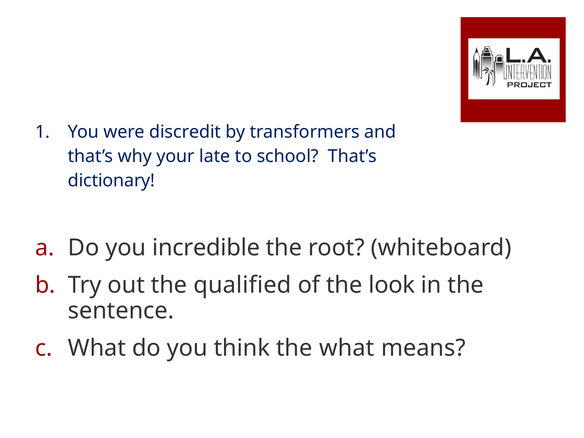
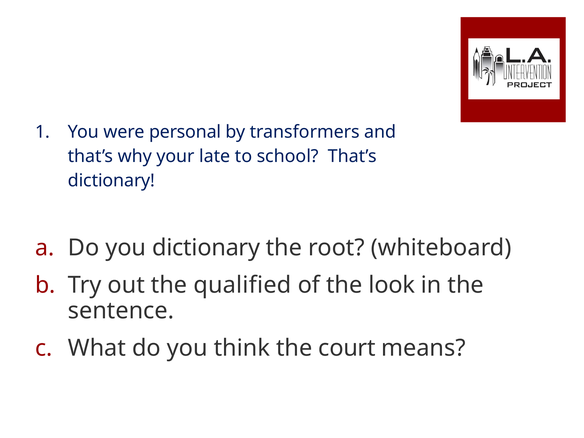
discredit: discredit -> personal (185, 132)
you incredible: incredible -> dictionary (206, 248)
the what: what -> court (347, 348)
